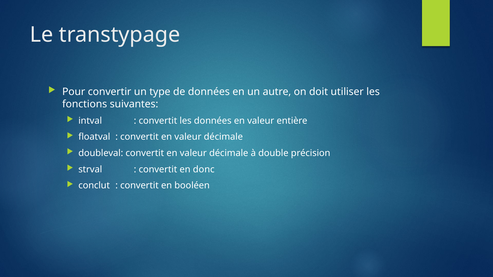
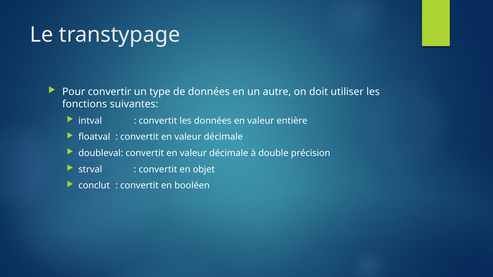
donc: donc -> objet (204, 170)
